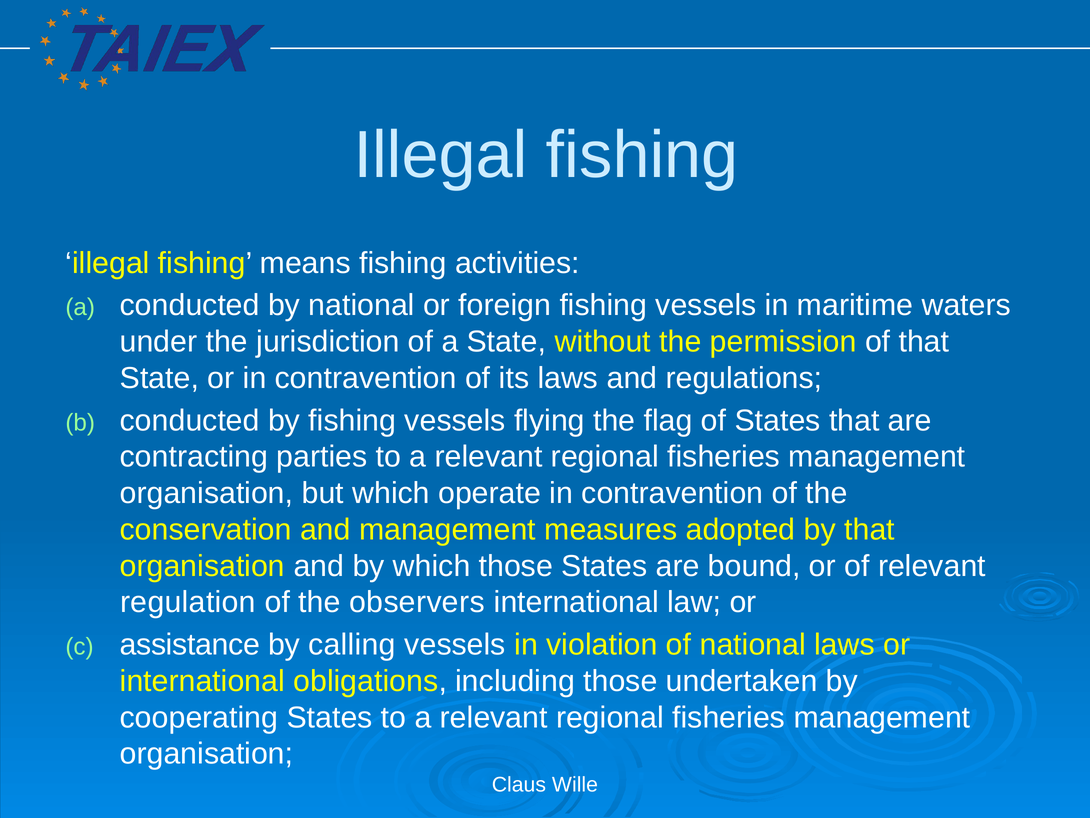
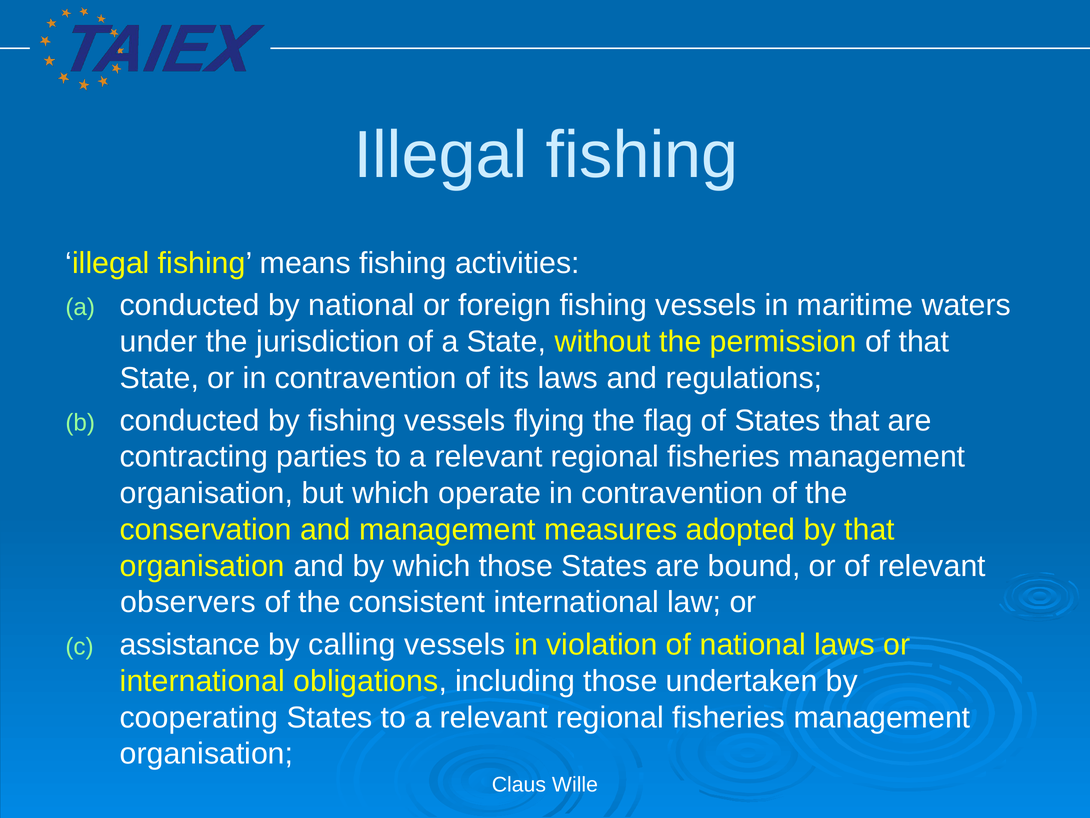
regulation: regulation -> observers (188, 602)
observers: observers -> consistent (417, 602)
